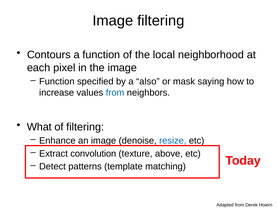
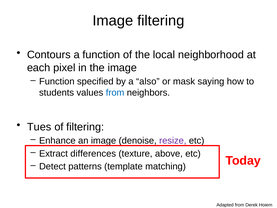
increase: increase -> students (57, 92)
What: What -> Tues (39, 127)
resize colour: blue -> purple (173, 140)
convolution: convolution -> differences (93, 153)
